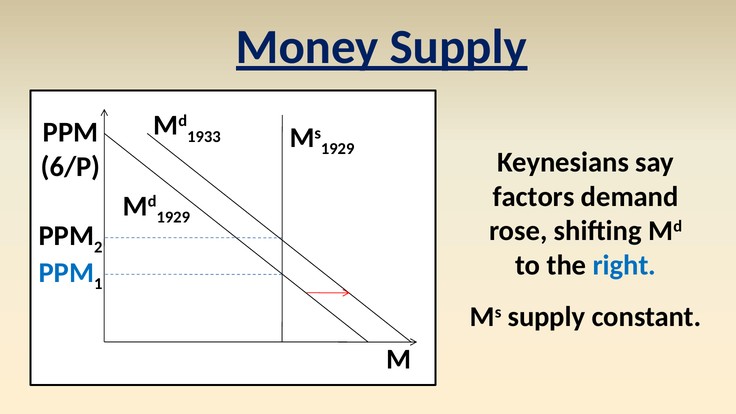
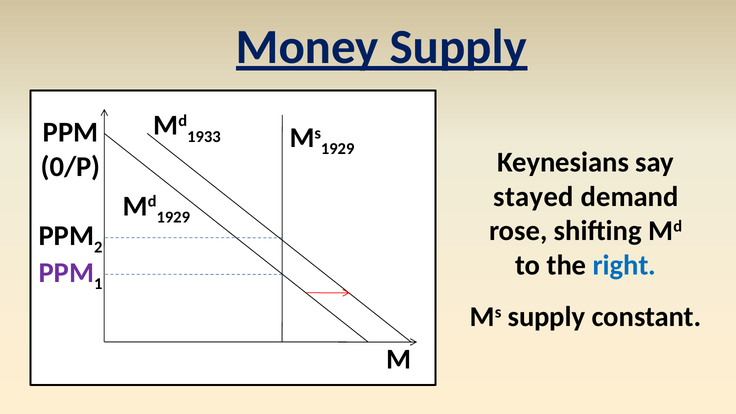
6/P: 6/P -> 0/P (71, 167)
factors: factors -> stayed (533, 197)
PPM colour: blue -> purple (66, 273)
